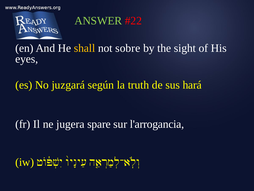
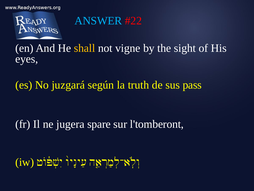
ANSWER colour: light green -> light blue (98, 21)
sobre: sobre -> vigne (128, 48)
hará: hará -> pass (192, 85)
l'arrogancia: l'arrogancia -> l'tomberont (157, 124)
